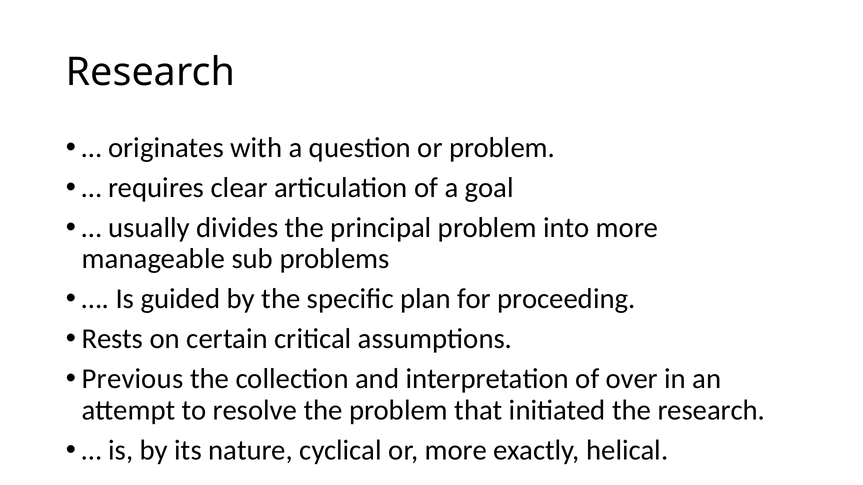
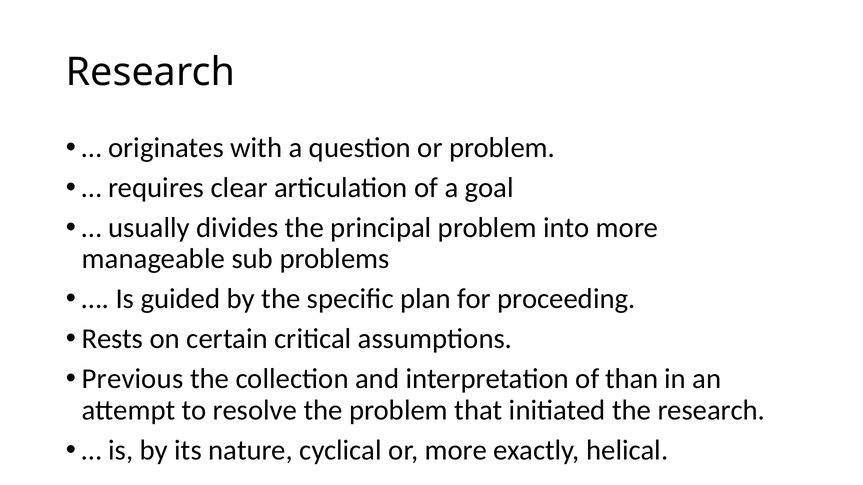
over: over -> than (632, 379)
